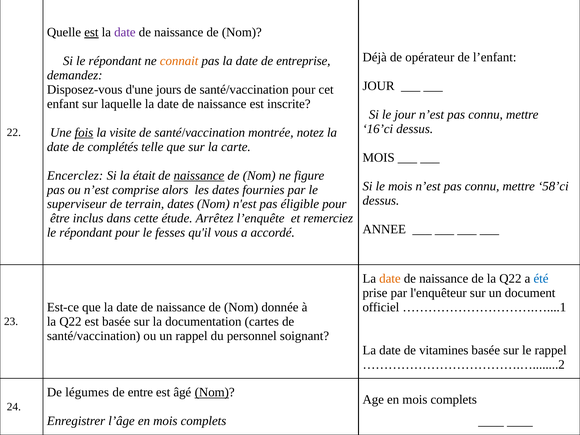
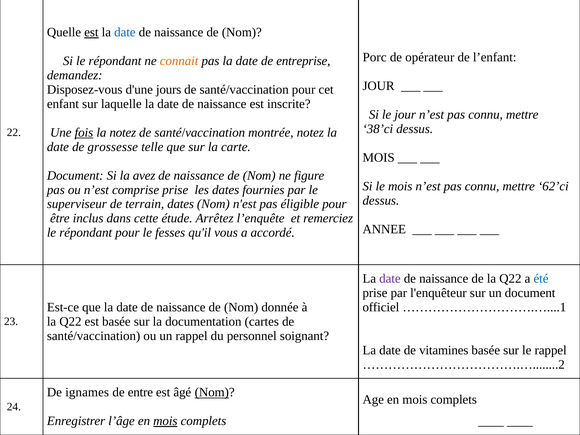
date colour: purple -> blue (125, 32)
Déjà: Déjà -> Porc (375, 57)
16’ci: 16’ci -> 38’ci (378, 129)
la visite: visite -> notez (123, 132)
complétés: complétés -> grossesse (113, 147)
Encerclez: Encerclez -> Document (75, 175)
était: était -> avez (144, 175)
naissance underline: present -> none (199, 175)
58’ci: 58’ci -> 62’ci (553, 186)
comprise alors: alors -> prise (175, 190)
date colour: orange -> purple (390, 279)
légumes: légumes -> ignames (87, 392)
mois underline: none -> present (165, 421)
